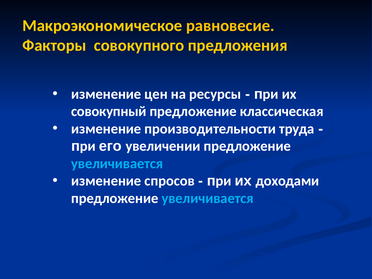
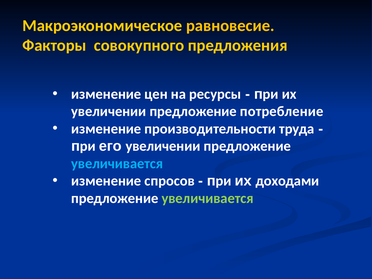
совокупный: совокупный -> увеличении (109, 111)
классическая: классическая -> потребление (282, 111)
увеличивается colour: light blue -> light green (208, 198)
